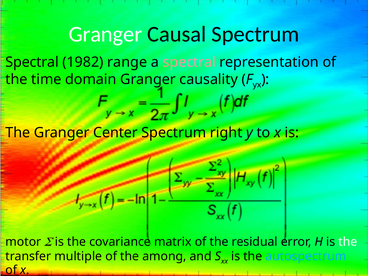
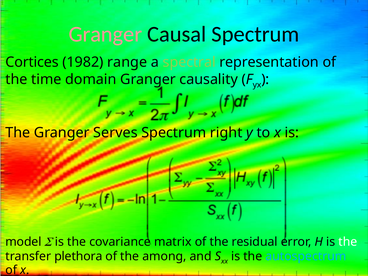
Granger colour: white -> pink (105, 34)
Spectral: Spectral -> Cortices (32, 62)
spectral colour: pink -> light green (189, 62)
Center: Center -> Serves (115, 133)
motor: motor -> model (23, 242)
multiple: multiple -> plethora (78, 256)
